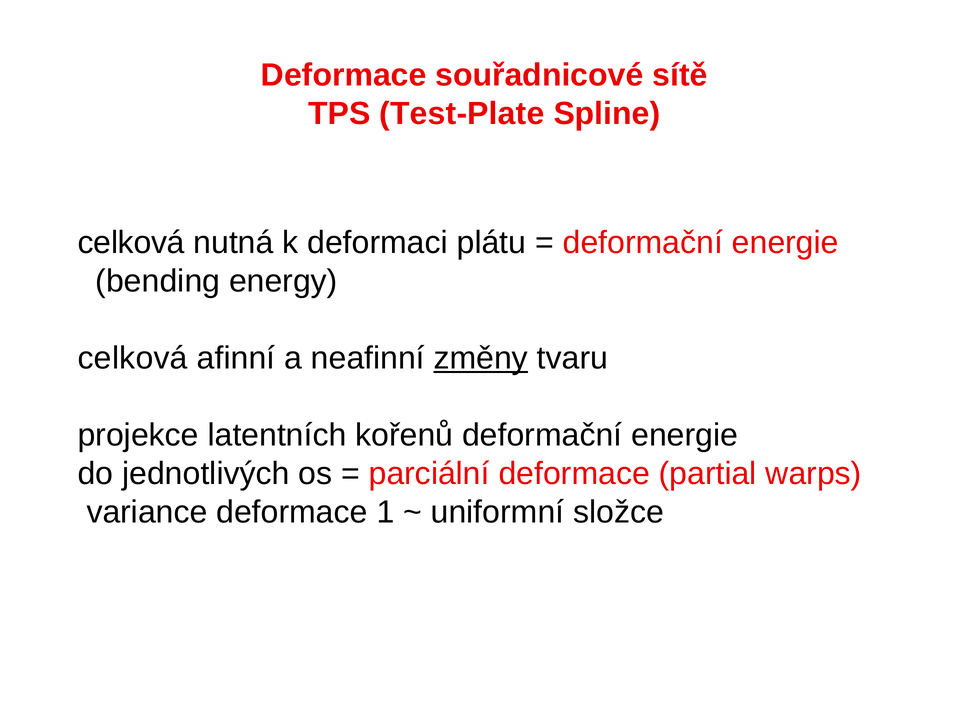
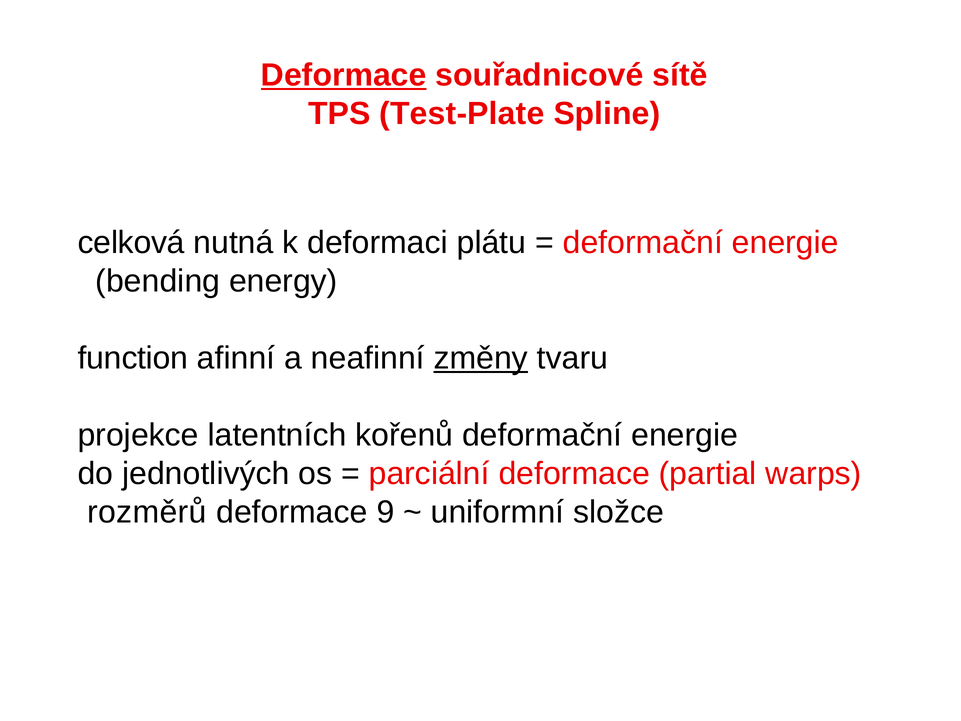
Deformace underline: none -> present (344, 75)
celková: celková -> function (133, 358)
variance: variance -> rozměrů (147, 512)
1: 1 -> 9 (385, 512)
